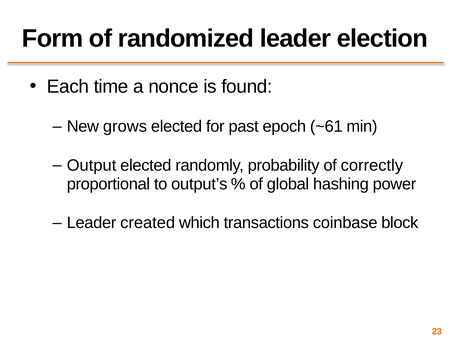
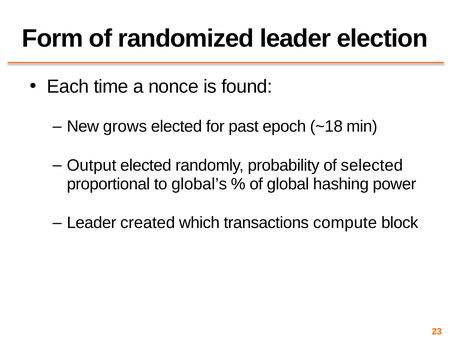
~61: ~61 -> ~18 (326, 126)
correctly: correctly -> selected (372, 165)
output’s: output’s -> global’s (199, 184)
coinbase: coinbase -> compute (345, 223)
